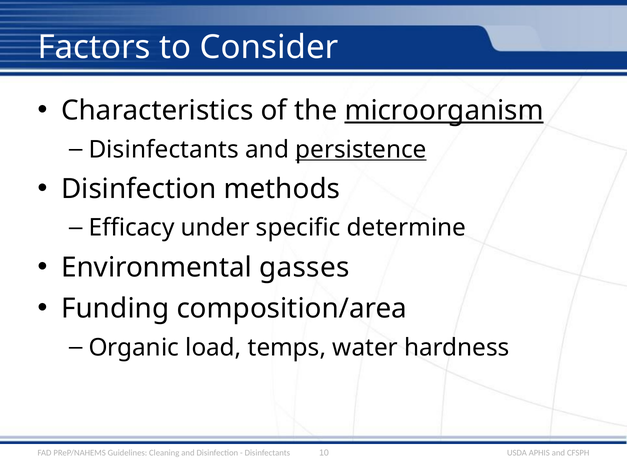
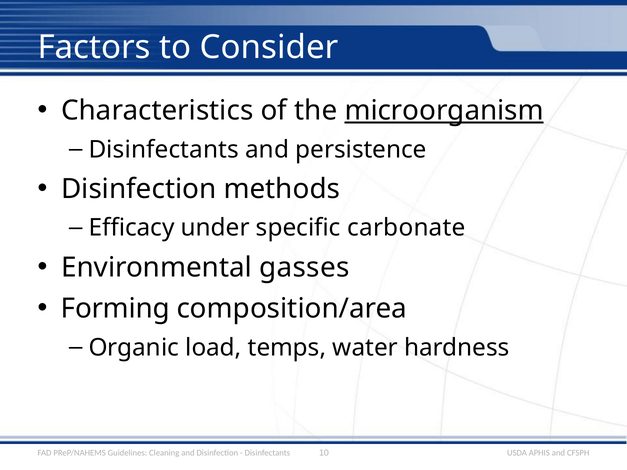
persistence underline: present -> none (361, 150)
determine: determine -> carbonate (406, 228)
Funding: Funding -> Forming (115, 309)
